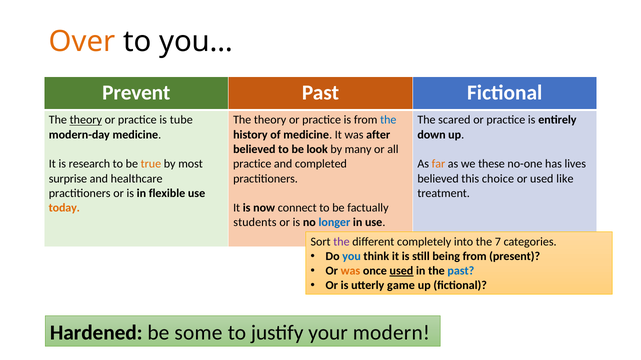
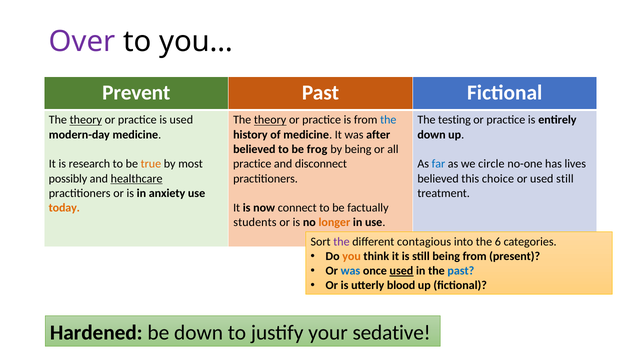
Over colour: orange -> purple (82, 41)
is tube: tube -> used (181, 120)
theory underline: none -> present (270, 120)
scared: scared -> testing (454, 120)
look: look -> frog (317, 149)
by many: many -> being (358, 149)
completed: completed -> disconnect (321, 164)
far colour: orange -> blue (438, 164)
these: these -> circle (491, 164)
surprise: surprise -> possibly (68, 179)
healthcare underline: none -> present (137, 179)
used like: like -> still (565, 179)
flexible: flexible -> anxiety (167, 193)
longer colour: blue -> orange (334, 223)
completely: completely -> contagious (424, 242)
7: 7 -> 6 (498, 242)
you colour: blue -> orange (352, 257)
was colour: orange -> blue (350, 271)
game: game -> blood (401, 286)
be some: some -> down (199, 333)
modern: modern -> sedative (392, 333)
